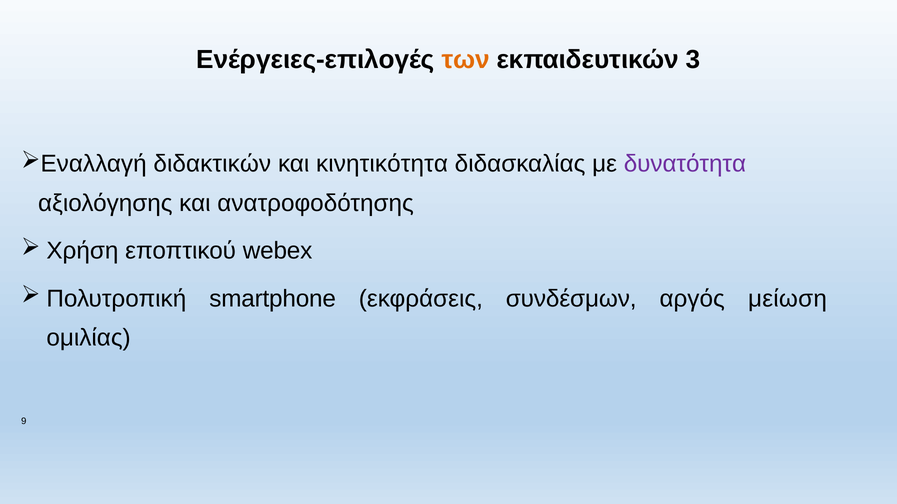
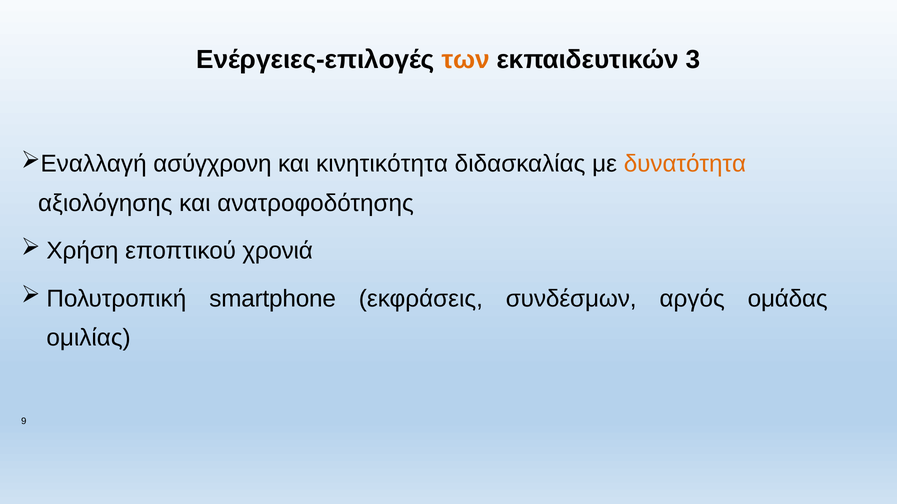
διδακτικών: διδακτικών -> ασύγχρονη (212, 164)
δυνατότητα colour: purple -> orange (685, 164)
webex: webex -> χρονιά (278, 251)
μείωση: μείωση -> ομάδας (788, 299)
